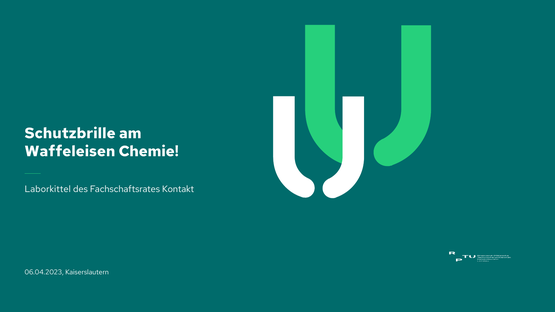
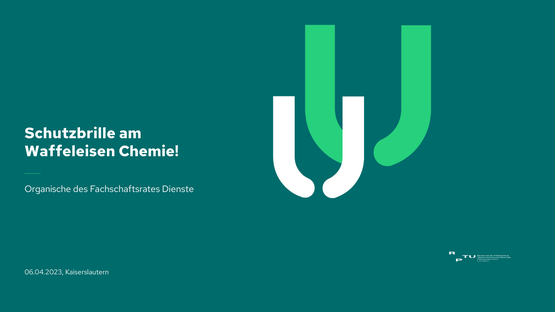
Laborkittel: Laborkittel -> Organische (48, 189)
Kontakt: Kontakt -> Dienste (178, 189)
